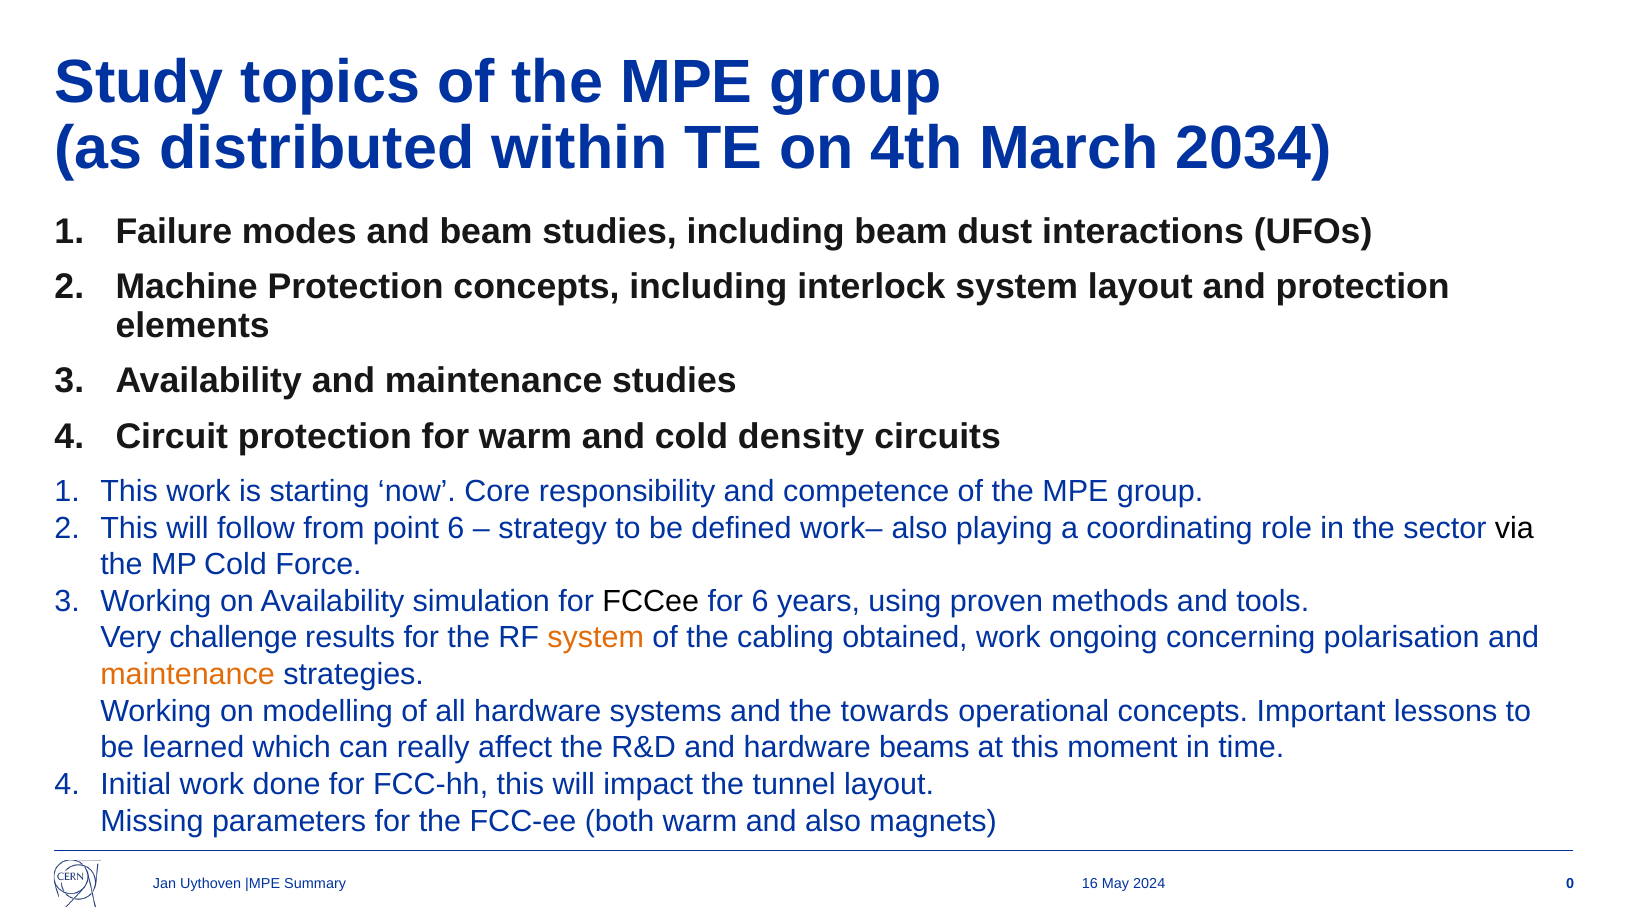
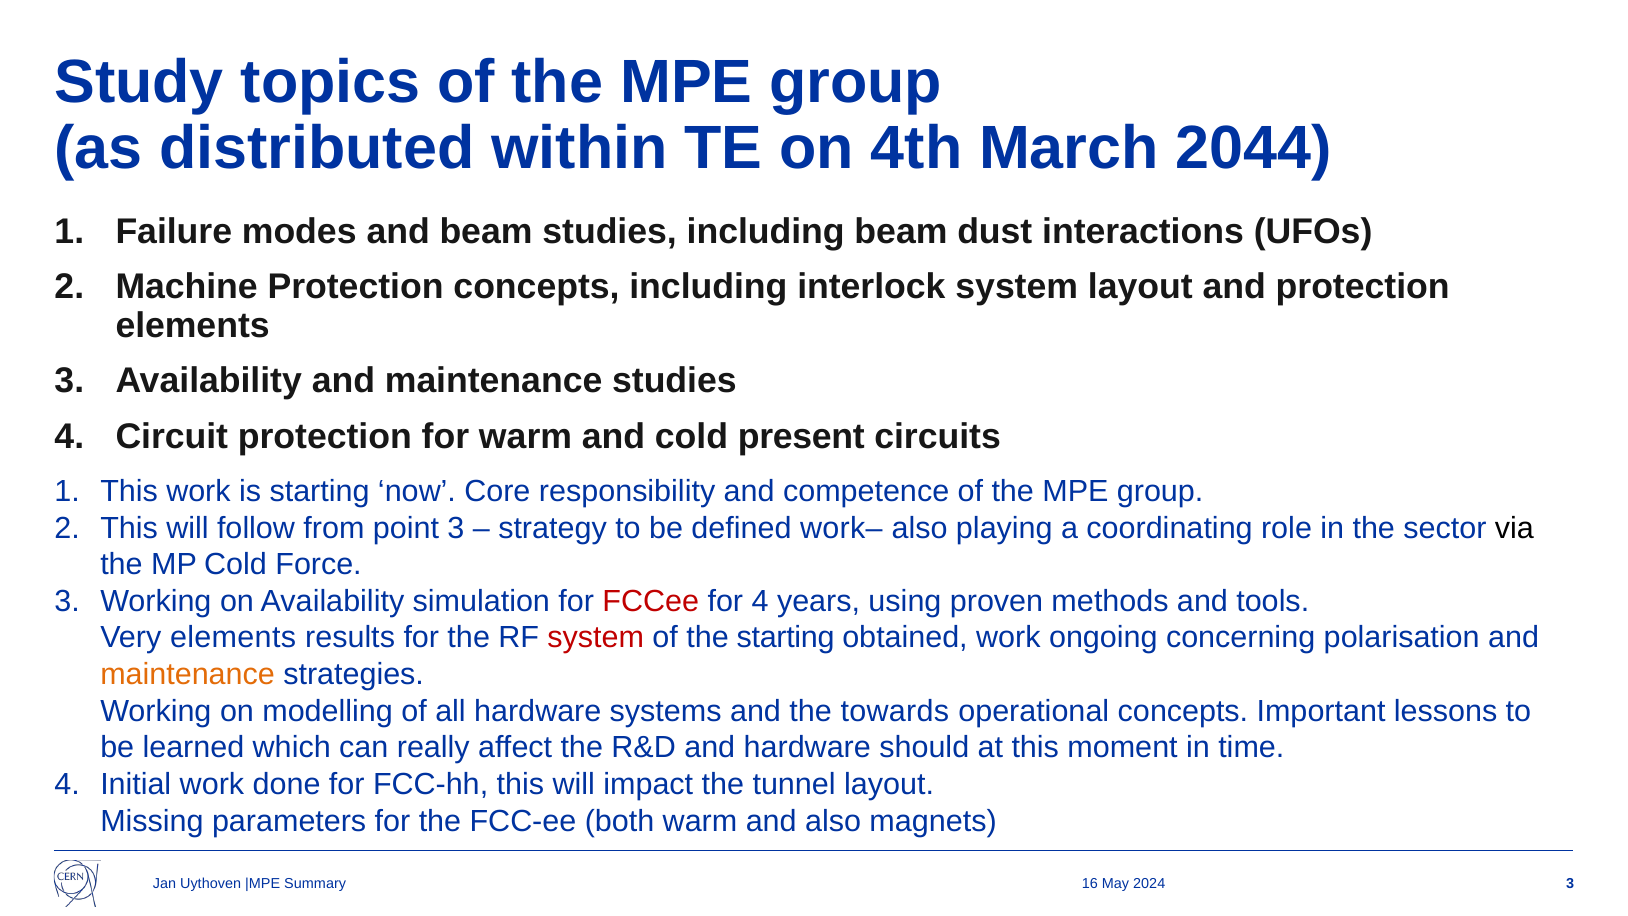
2034: 2034 -> 2044 (1254, 148)
density: density -> present (801, 436)
point 6: 6 -> 3 (456, 528)
FCCee colour: black -> red (651, 601)
for 6: 6 -> 4 (760, 601)
Very challenge: challenge -> elements (233, 638)
system colour: orange -> red (596, 638)
the cabling: cabling -> starting (786, 638)
beams: beams -> should (924, 748)
Summary 0: 0 -> 3 (1570, 883)
